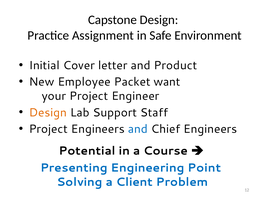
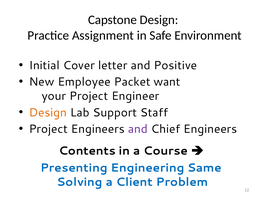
Product: Product -> Positive (175, 65)
and colour: blue -> purple (138, 129)
Potential: Potential -> Contents (87, 151)
Point: Point -> Same (204, 168)
